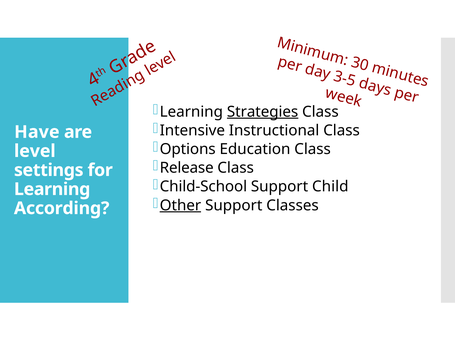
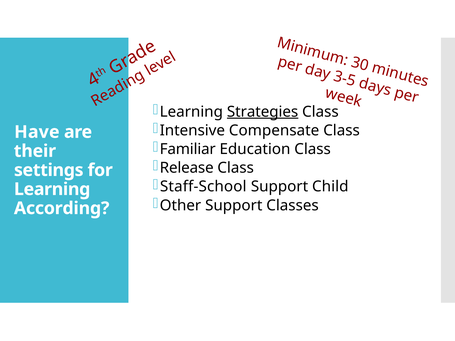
Instructional: Instructional -> Compensate (274, 131)
Options: Options -> Familiar (188, 149)
level: level -> their (35, 151)
Child-School: Child-School -> Staff-School (203, 187)
Other underline: present -> none (180, 205)
